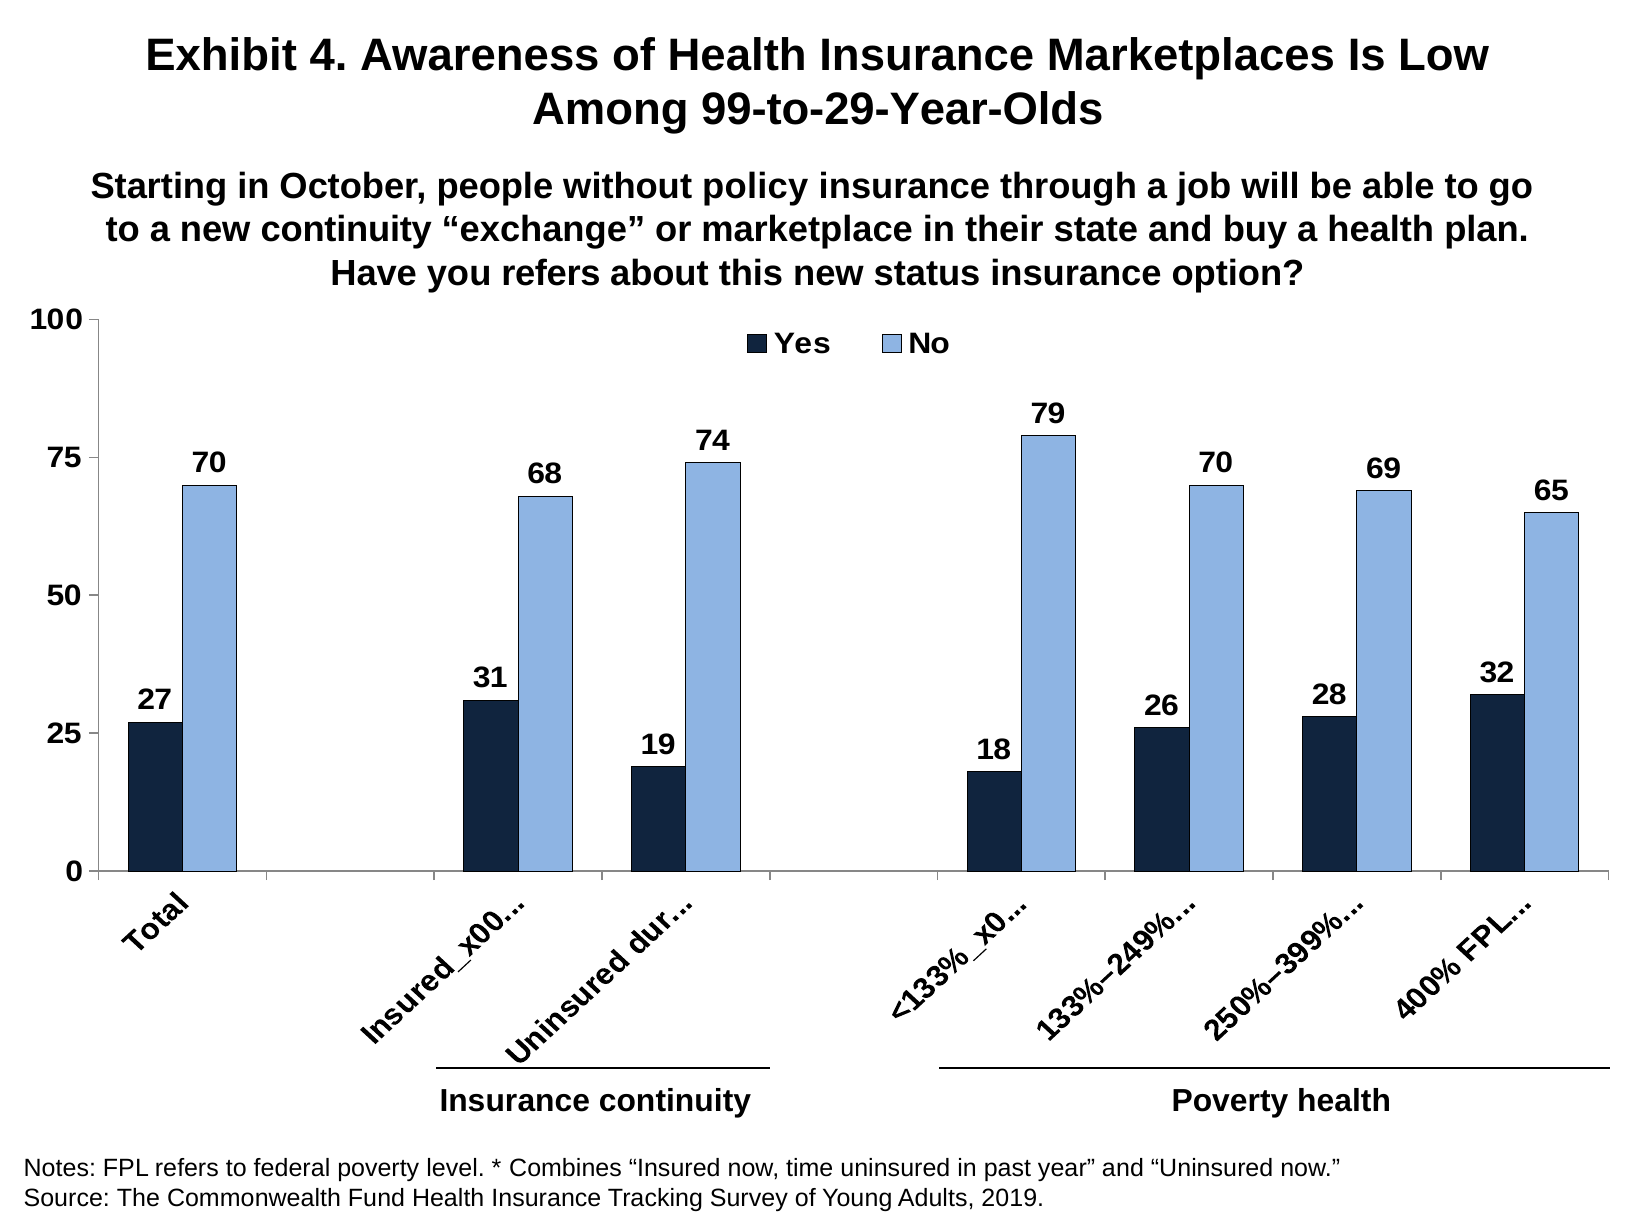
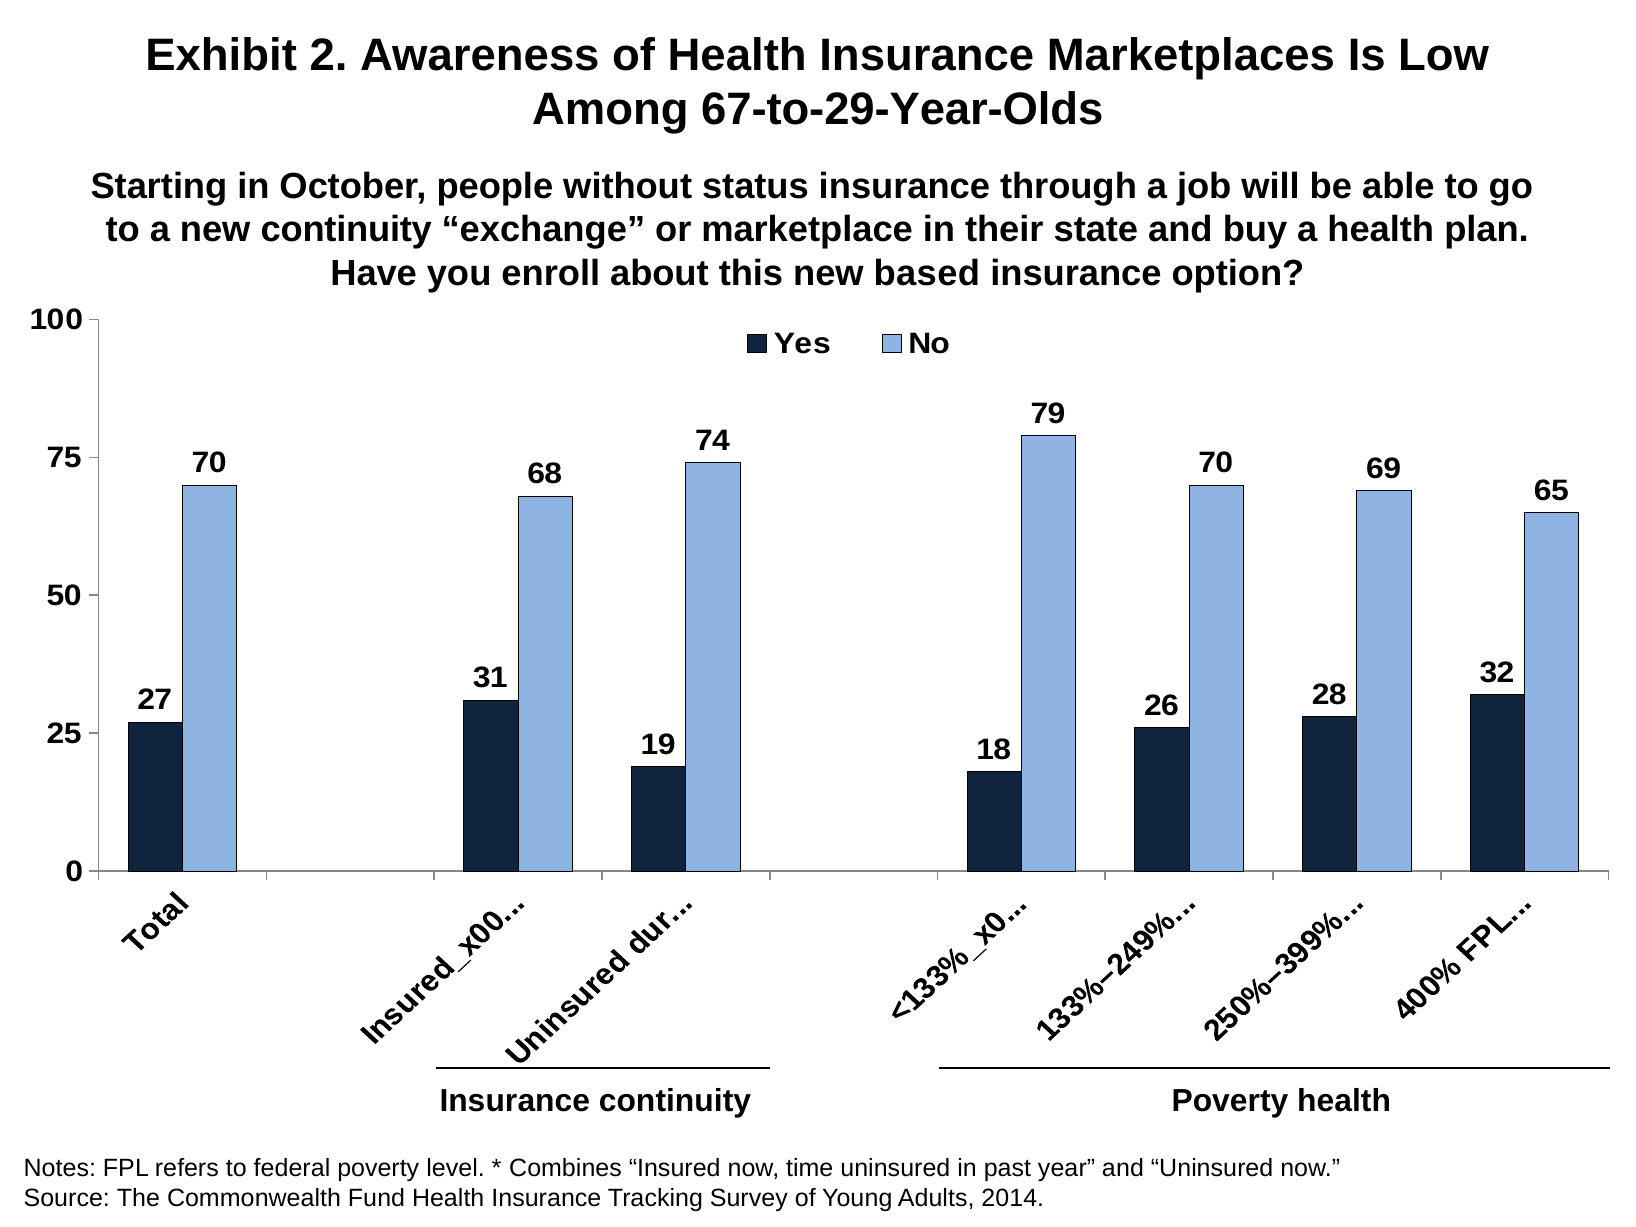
4: 4 -> 2 (329, 55)
99-to-29-Year-Olds: 99-to-29-Year-Olds -> 67-to-29-Year-Olds (902, 110)
policy: policy -> status (755, 186)
you refers: refers -> enroll (551, 273)
status: status -> based (927, 273)
2019: 2019 -> 2014 (1013, 1199)
